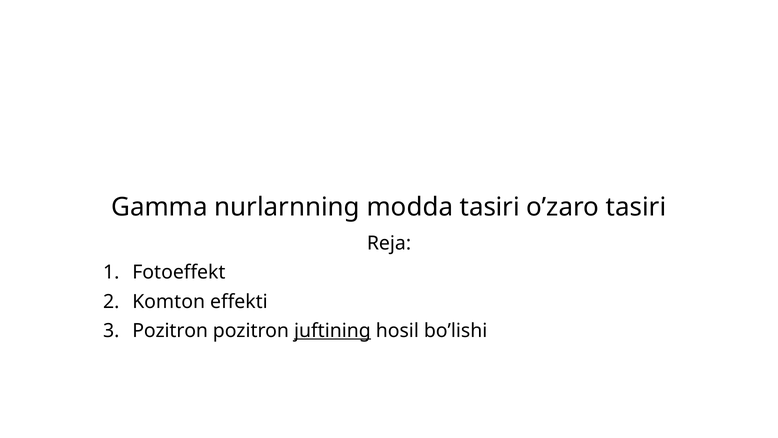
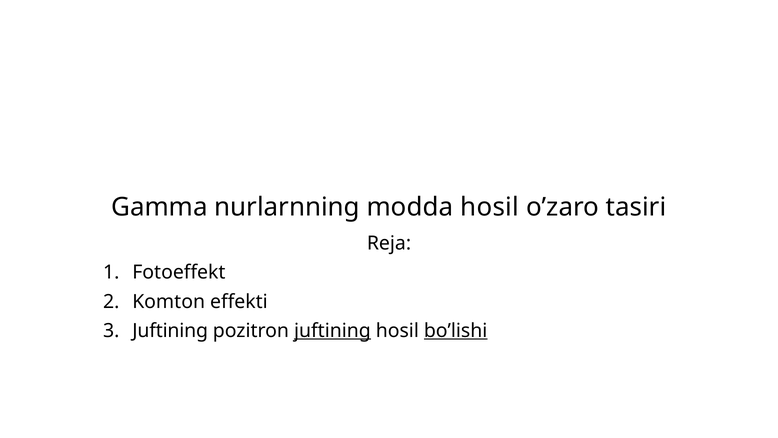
modda tasiri: tasiri -> hosil (490, 207)
Pozitron: Pozitron -> Juftining (170, 330)
bo’lishi underline: none -> present (456, 330)
